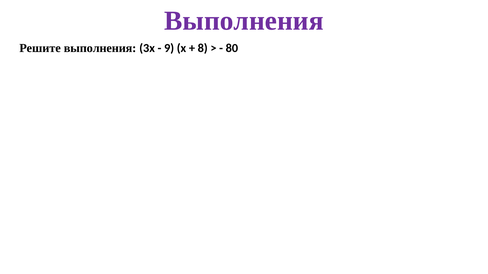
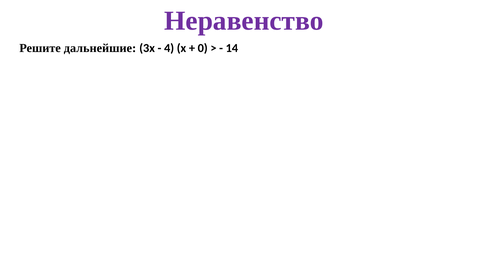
Выполнения: Выполнения -> Неравенство (244, 21)
Решите выполнения: выполнения -> дальнейшие (100, 48)
9: 9 -> 4 (169, 48)
8: 8 -> 0 (203, 48)
80: 80 -> 14 (232, 48)
